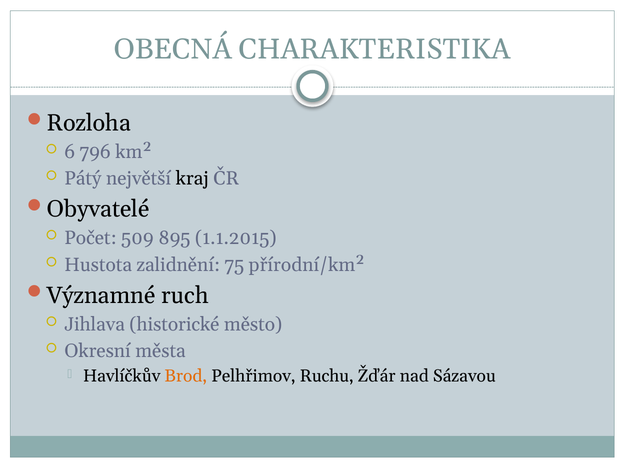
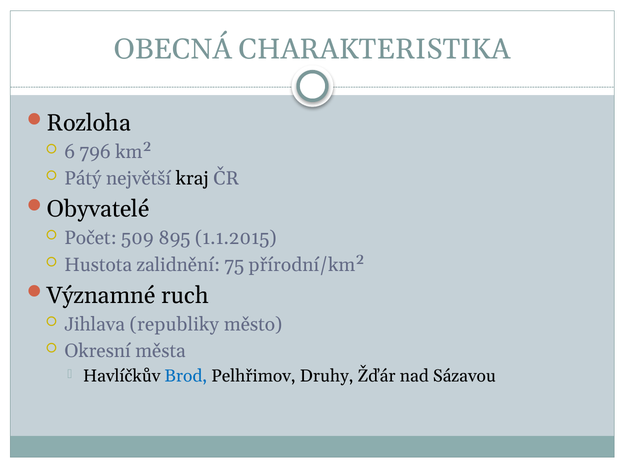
historické: historické -> republiky (174, 325)
Brod colour: orange -> blue (186, 377)
Ruchu: Ruchu -> Druhy (327, 377)
